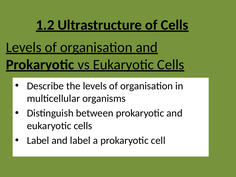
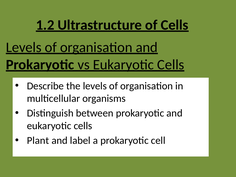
Label: Label -> Plant (38, 140)
